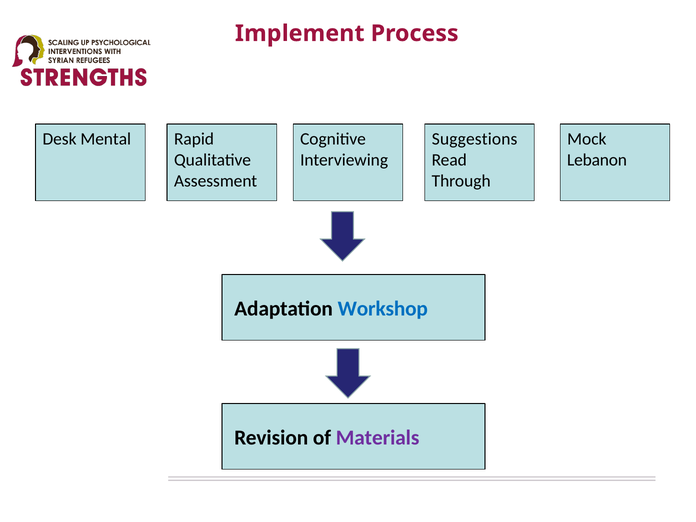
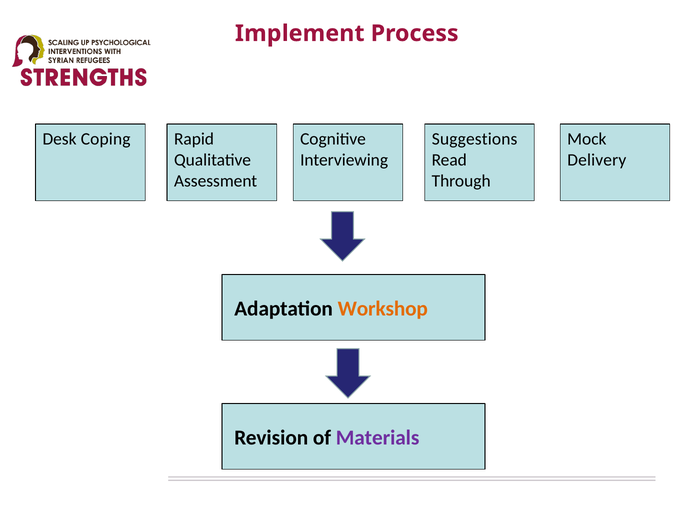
Mental: Mental -> Coping (106, 139)
Lebanon: Lebanon -> Delivery (597, 160)
Workshop colour: blue -> orange (383, 309)
